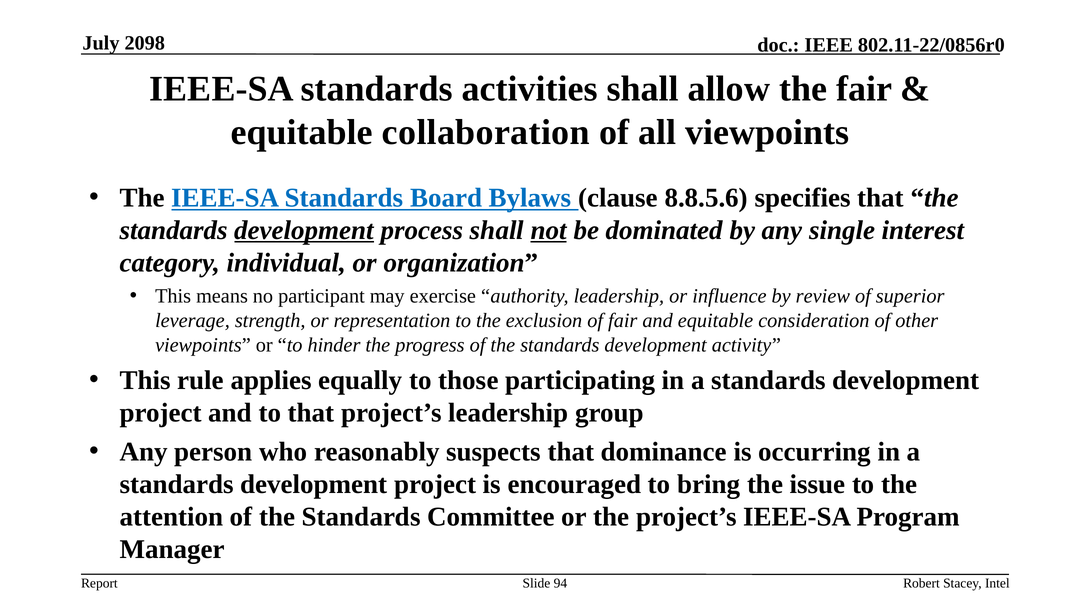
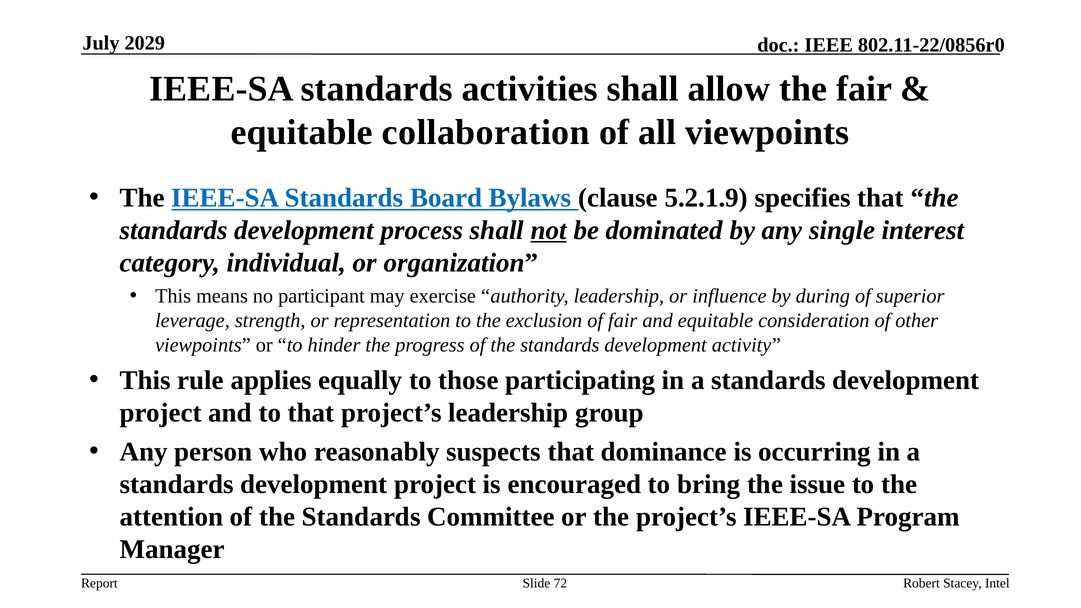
2098: 2098 -> 2029 (145, 43)
8.8.5.6: 8.8.5.6 -> 5.2.1.9 (706, 198)
development underline: present -> none (304, 230)
review: review -> during (823, 296)
94: 94 -> 72 (560, 583)
